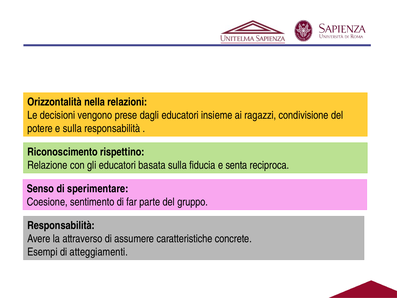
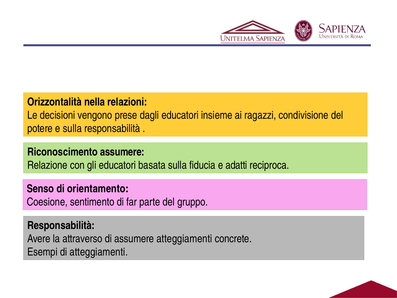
Riconoscimento rispettino: rispettino -> assumere (122, 152)
senta: senta -> adatti (236, 165)
sperimentare: sperimentare -> orientamento (98, 189)
assumere caratteristiche: caratteristiche -> atteggiamenti (184, 239)
